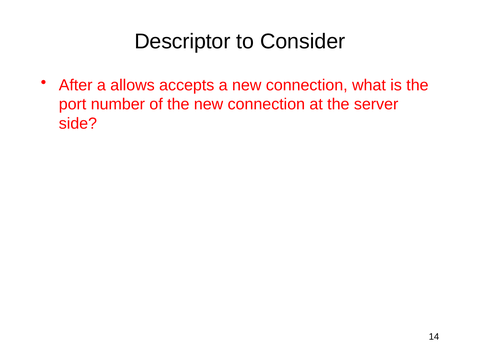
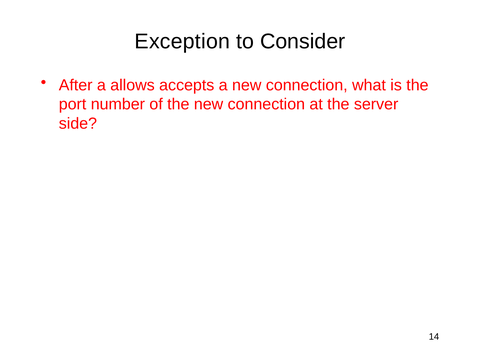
Descriptor: Descriptor -> Exception (182, 41)
